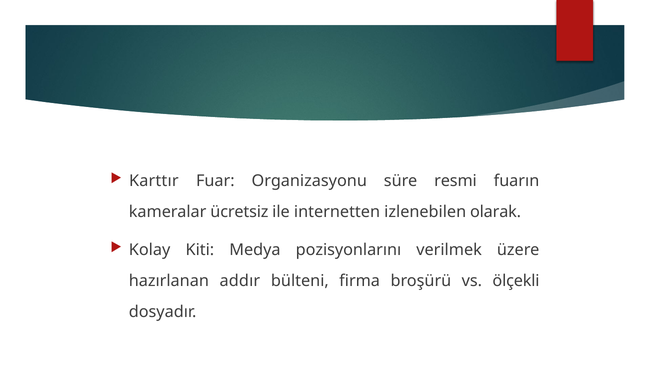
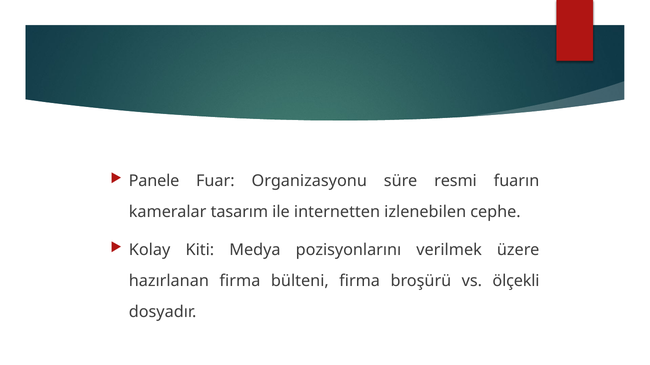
Karttır: Karttır -> Panele (154, 181)
ücretsiz: ücretsiz -> tasarım (239, 212)
olarak: olarak -> cephe (496, 212)
hazırlanan addır: addır -> firma (240, 281)
